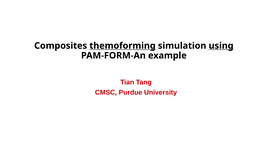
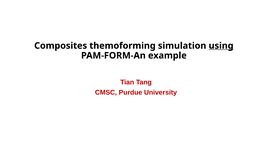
themoforming underline: present -> none (123, 46)
